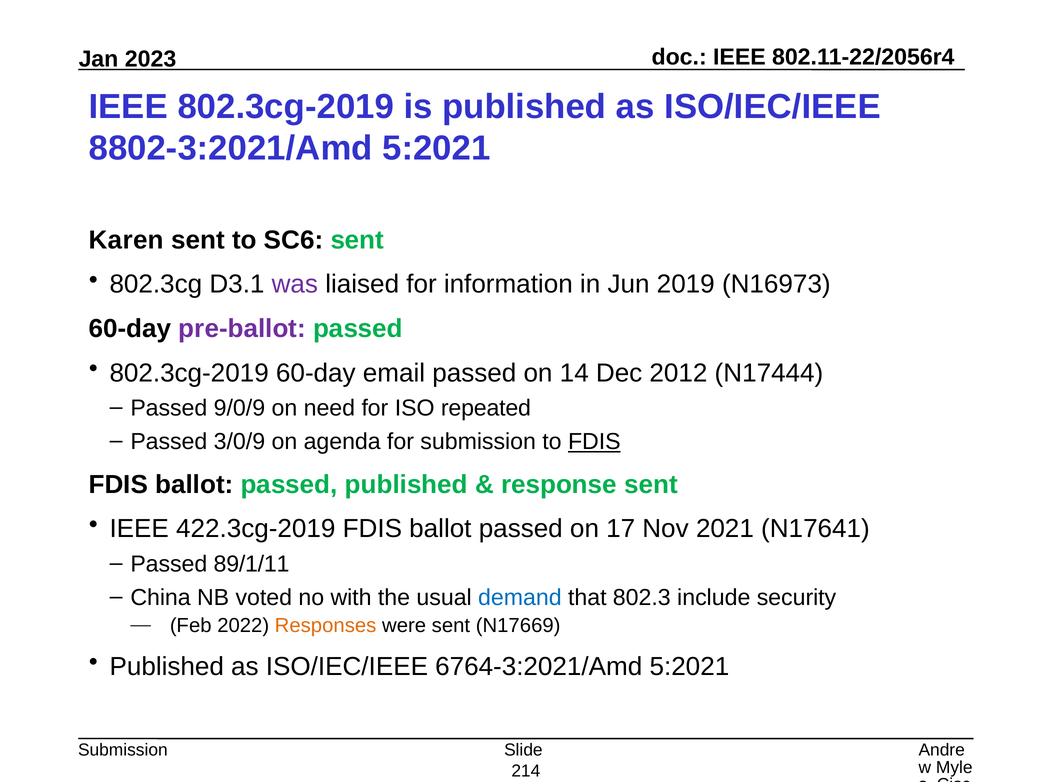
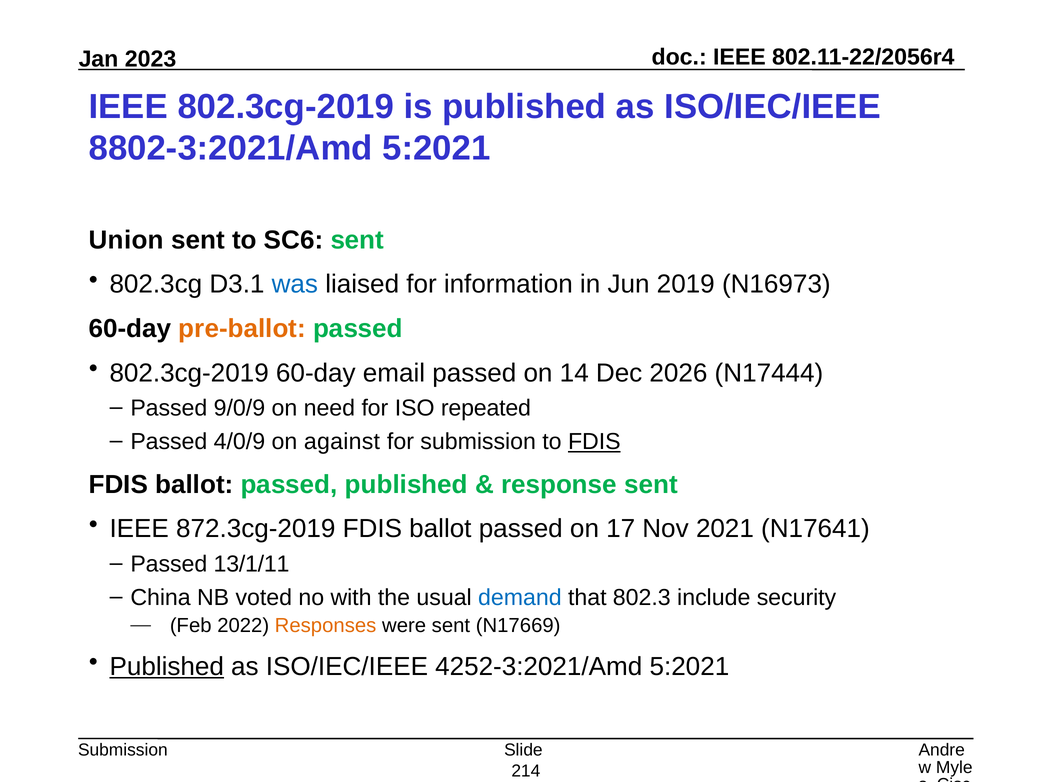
Karen: Karen -> Union (126, 240)
was colour: purple -> blue (295, 284)
pre-ballot colour: purple -> orange (242, 329)
2012: 2012 -> 2026 (678, 373)
3/0/9: 3/0/9 -> 4/0/9 (239, 442)
agenda: agenda -> against (342, 442)
422.3cg-2019: 422.3cg-2019 -> 872.3cg-2019 (256, 529)
89/1/11: 89/1/11 -> 13/1/11 (252, 564)
Published underline: none -> present (167, 667)
6764-3:2021/Amd: 6764-3:2021/Amd -> 4252-3:2021/Amd (539, 667)
